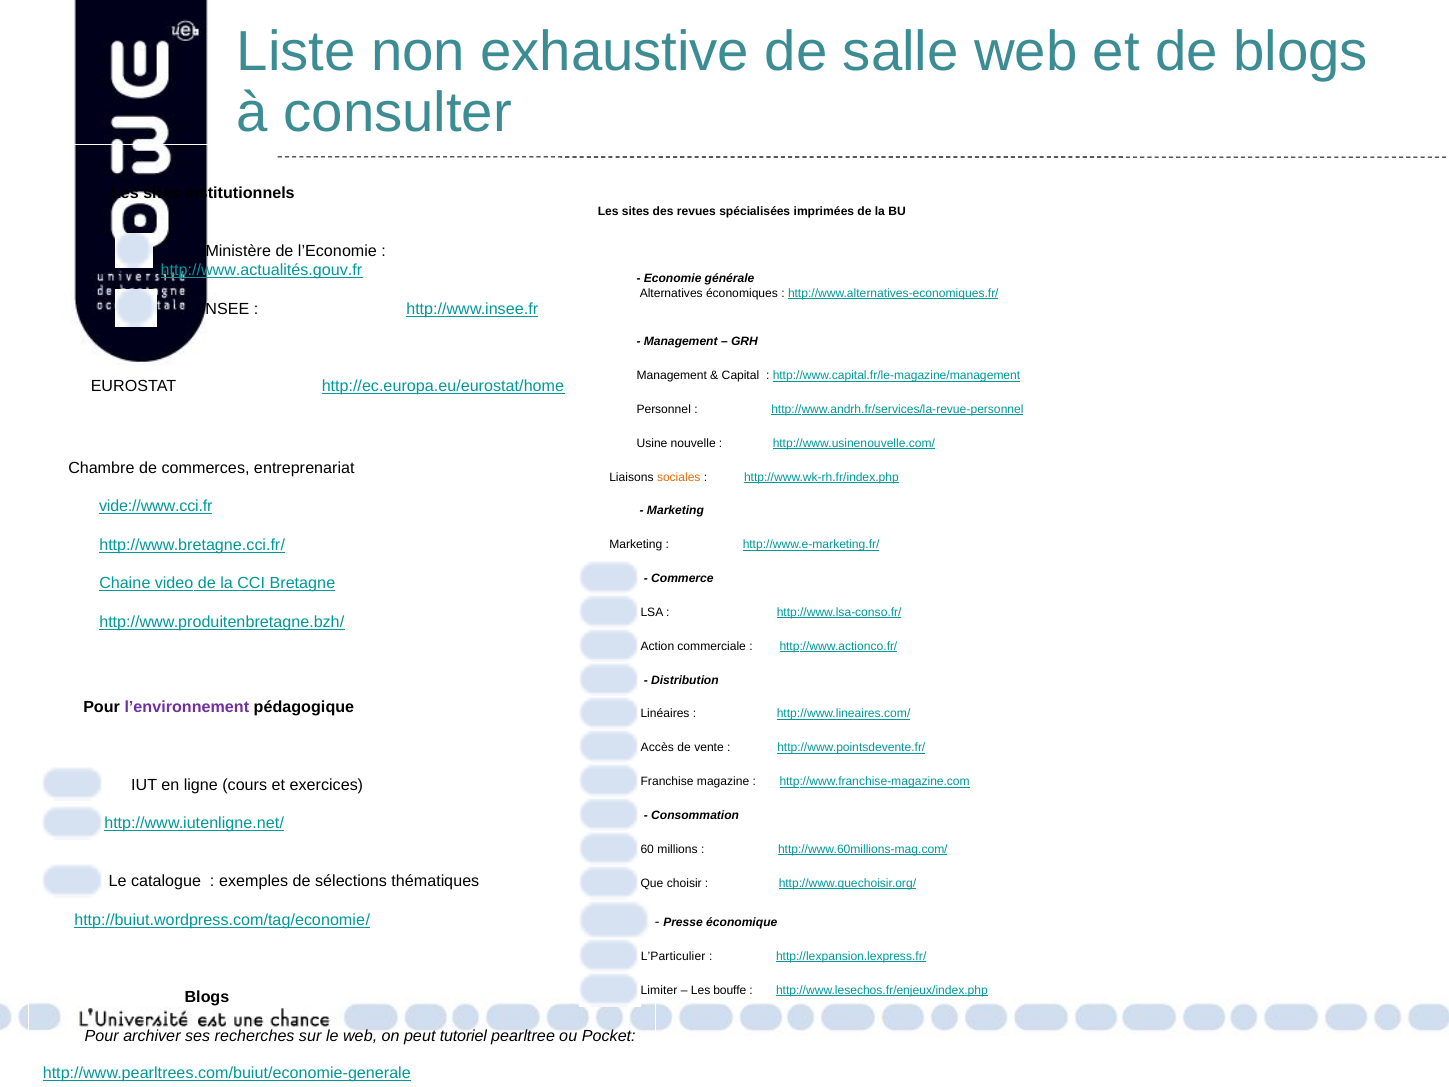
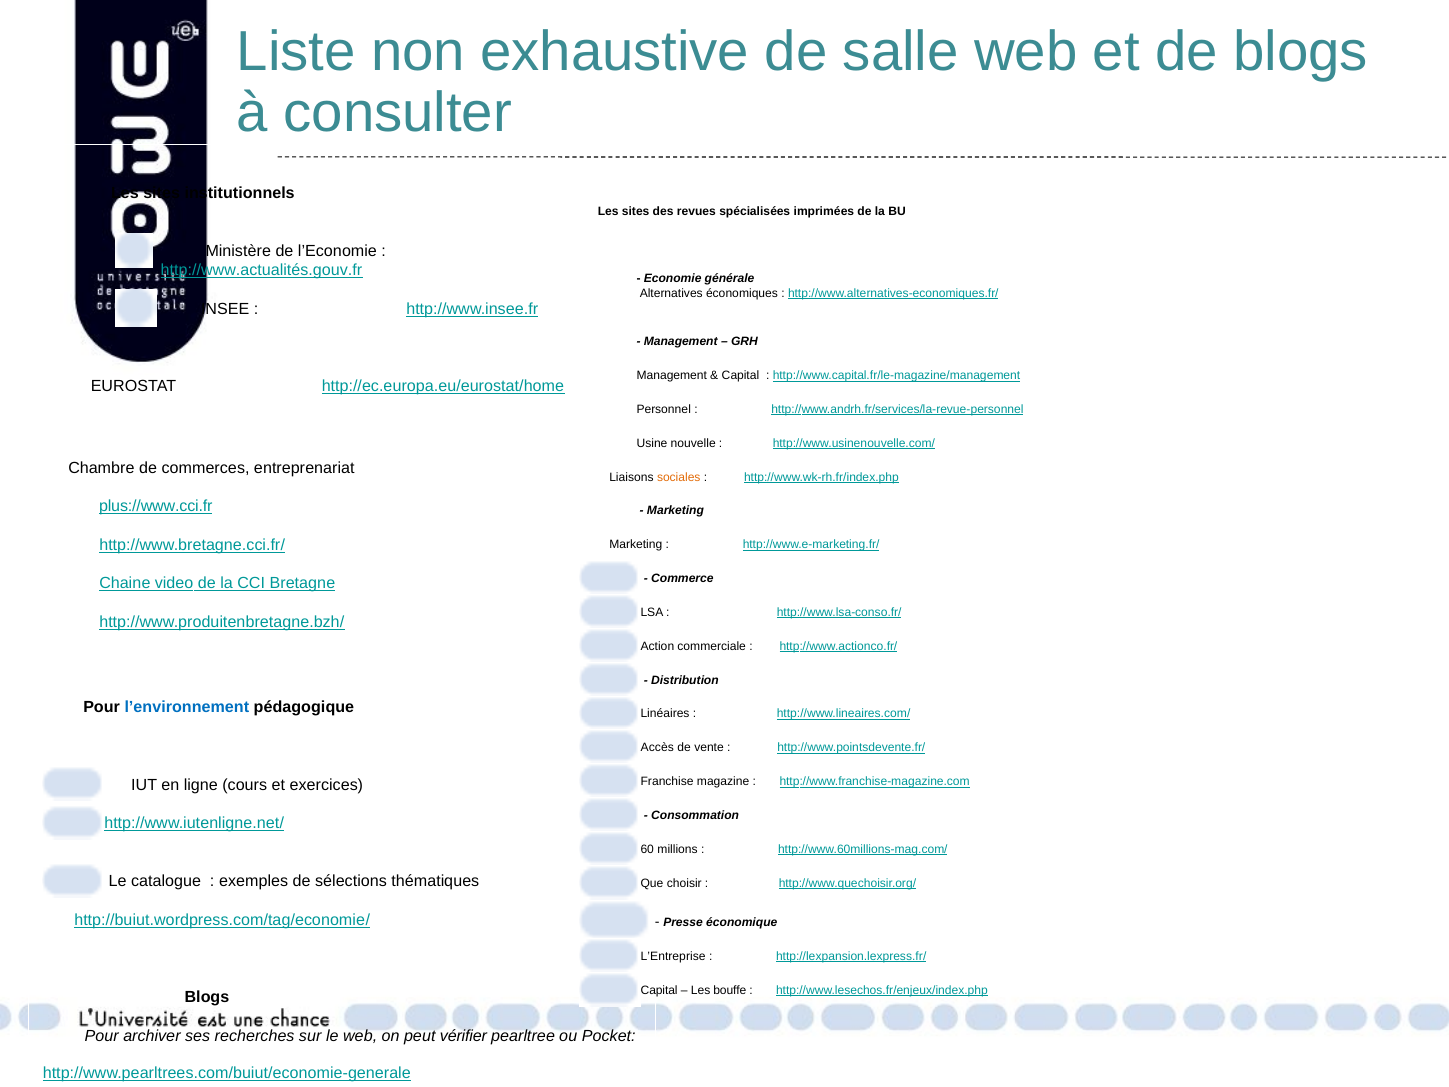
vide://www.cci.fr: vide://www.cci.fr -> plus://www.cci.fr (156, 506)
l’environnement colour: purple -> blue (187, 707)
L’Particulier: L’Particulier -> L’Entreprise (673, 956)
Limiter: Limiter -> Capital (659, 990)
tutoriel: tutoriel -> vérifier (463, 1036)
